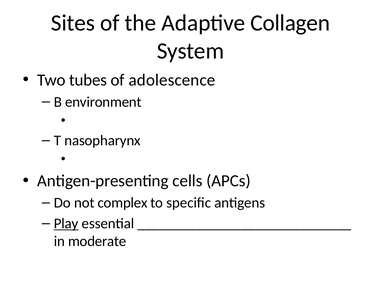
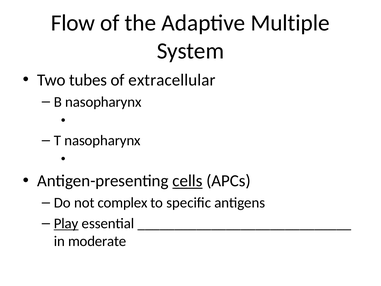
Sites: Sites -> Flow (73, 23)
Collagen: Collagen -> Multiple (290, 23)
adolescence: adolescence -> extracellular (172, 80)
B environment: environment -> nasopharynx (103, 102)
cells underline: none -> present (187, 181)
